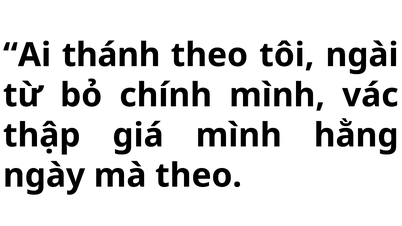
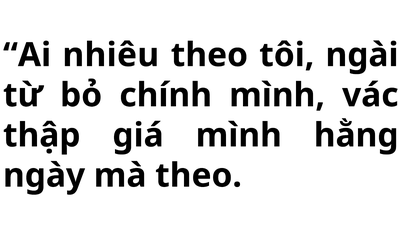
thánh: thánh -> nhiêu (111, 55)
